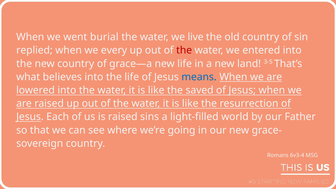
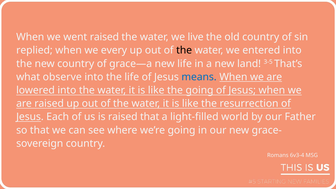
went burial: burial -> raised (104, 37)
the colour: red -> black (184, 50)
believes: believes -> observe (62, 77)
the saved: saved -> going (200, 90)
raised sins: sins -> that (150, 117)
